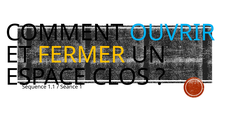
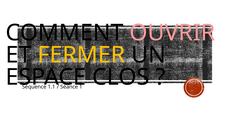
OUVRIR colour: light blue -> pink (172, 33)
